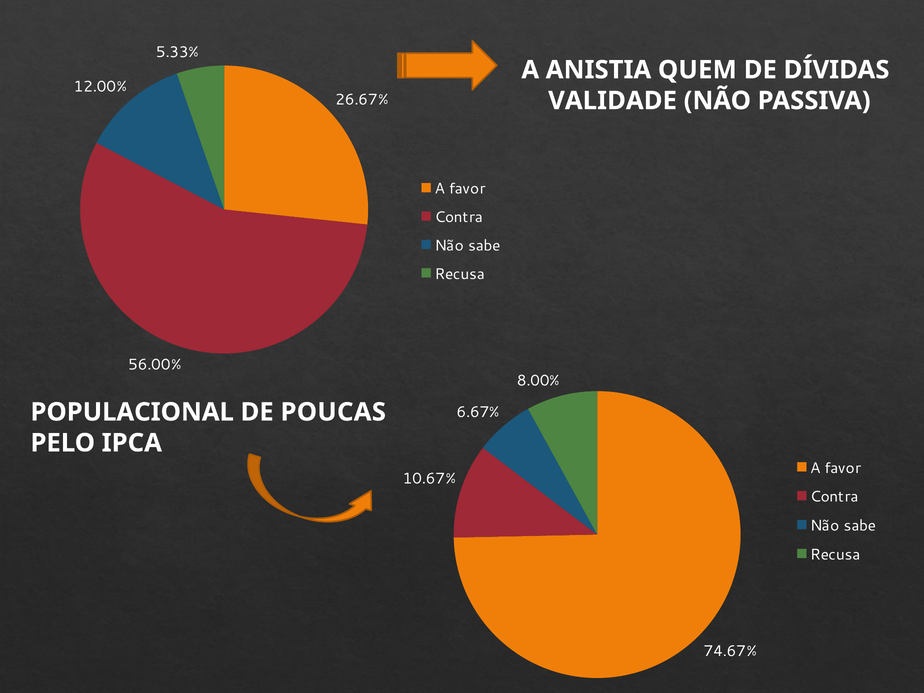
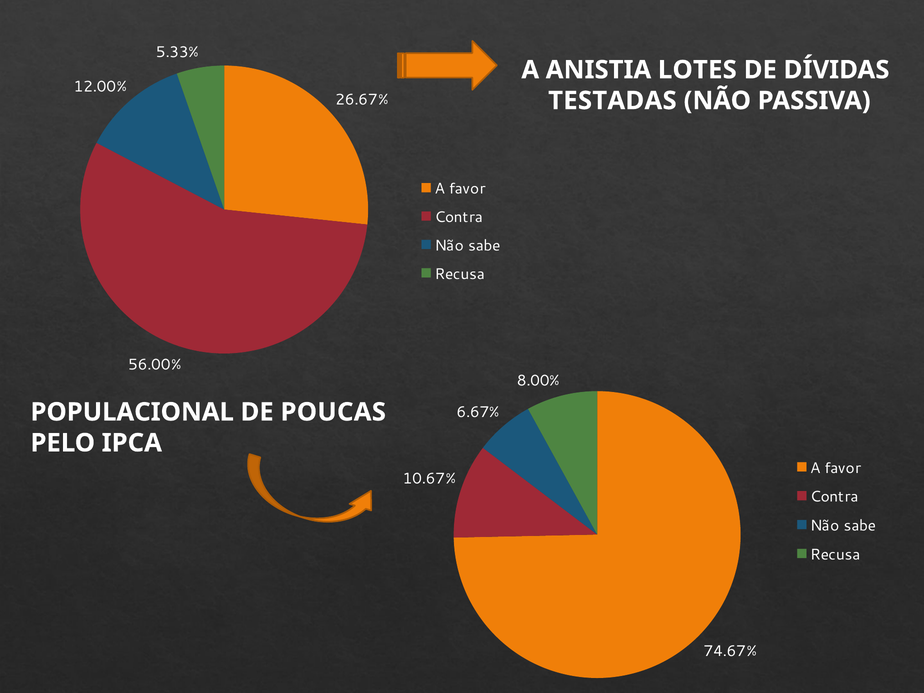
QUEM: QUEM -> LOTES (697, 70)
VALIDADE: VALIDADE -> TESTADAS (612, 101)
